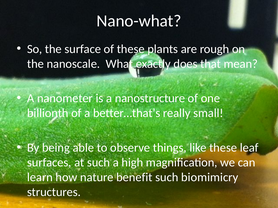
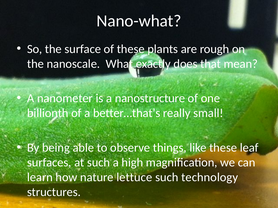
benefit: benefit -> lettuce (134, 178)
biomimicry: biomimicry -> technology (210, 178)
